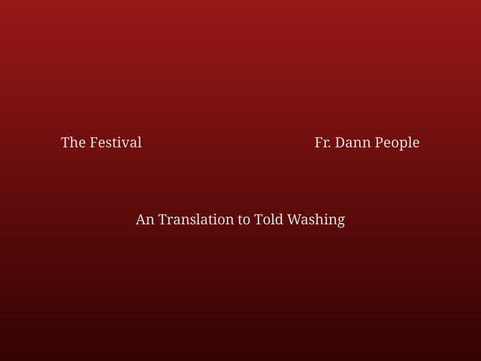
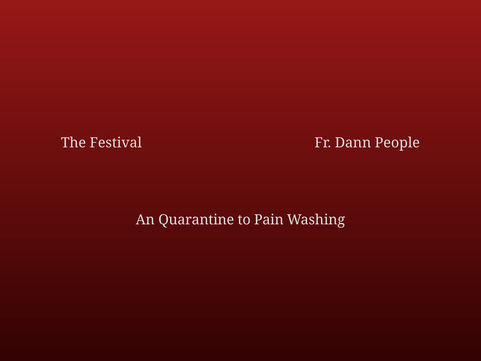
Translation: Translation -> Quarantine (196, 220)
Told: Told -> Pain (269, 220)
